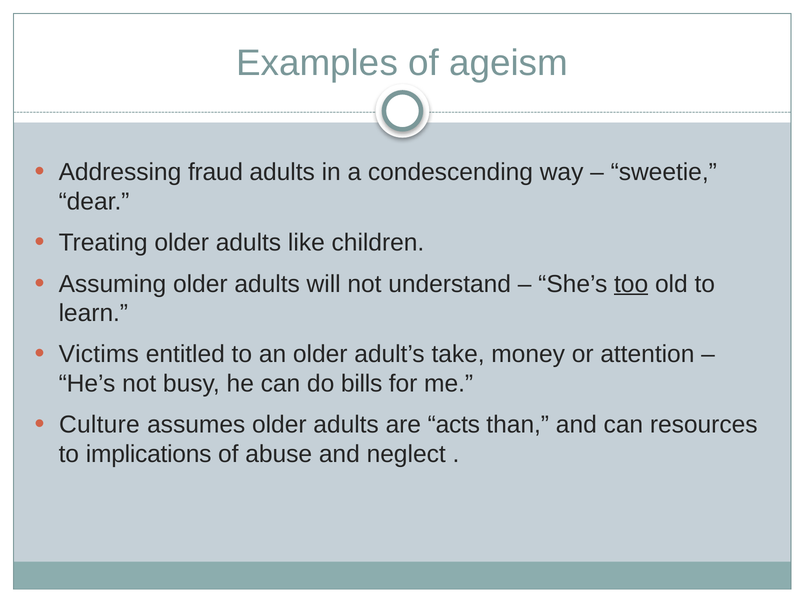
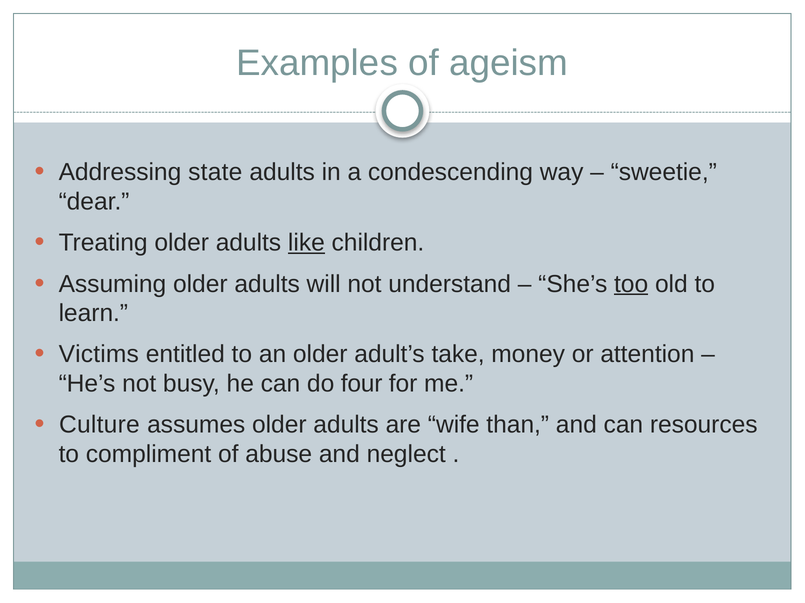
fraud: fraud -> state (215, 173)
like underline: none -> present (306, 243)
bills: bills -> four (362, 384)
acts: acts -> wife (454, 425)
implications: implications -> compliment (149, 455)
